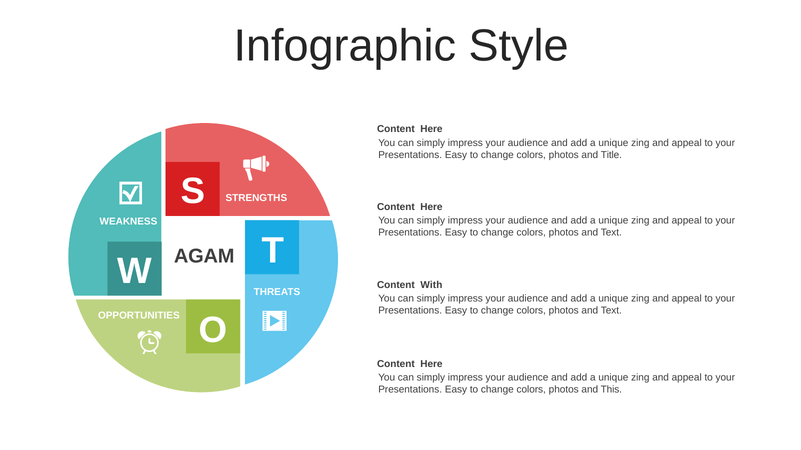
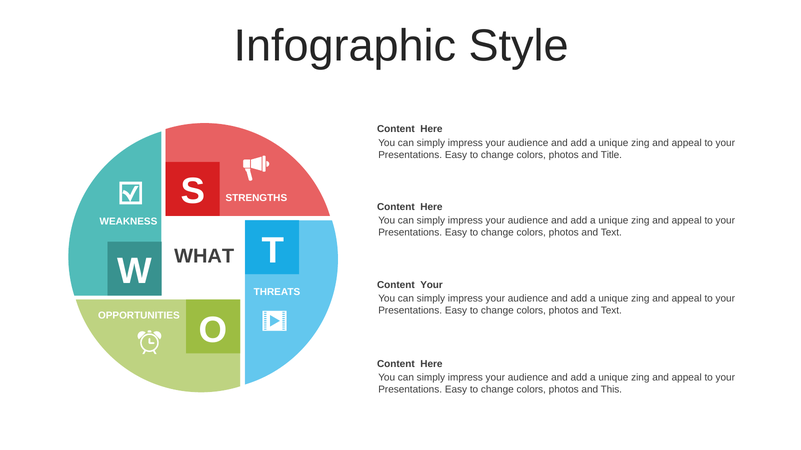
AGAM: AGAM -> WHAT (204, 256)
Content With: With -> Your (431, 285)
